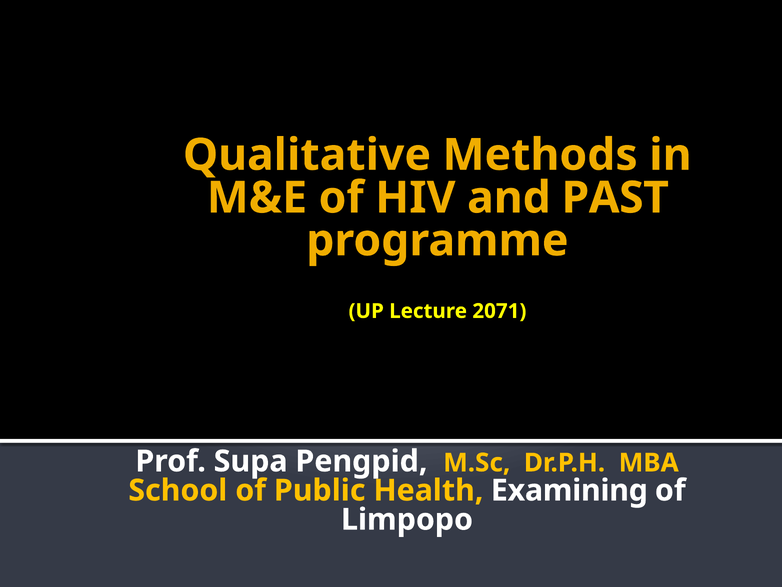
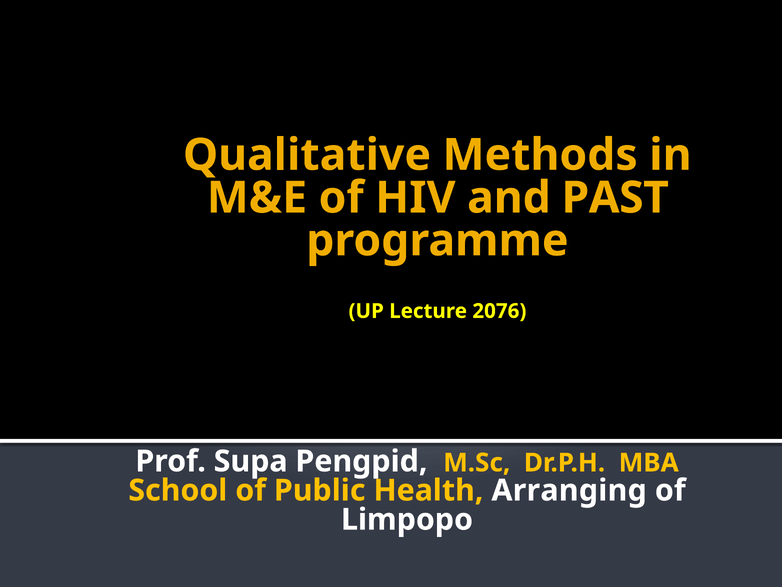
2071: 2071 -> 2076 (499, 311)
Examining: Examining -> Arranging (569, 490)
